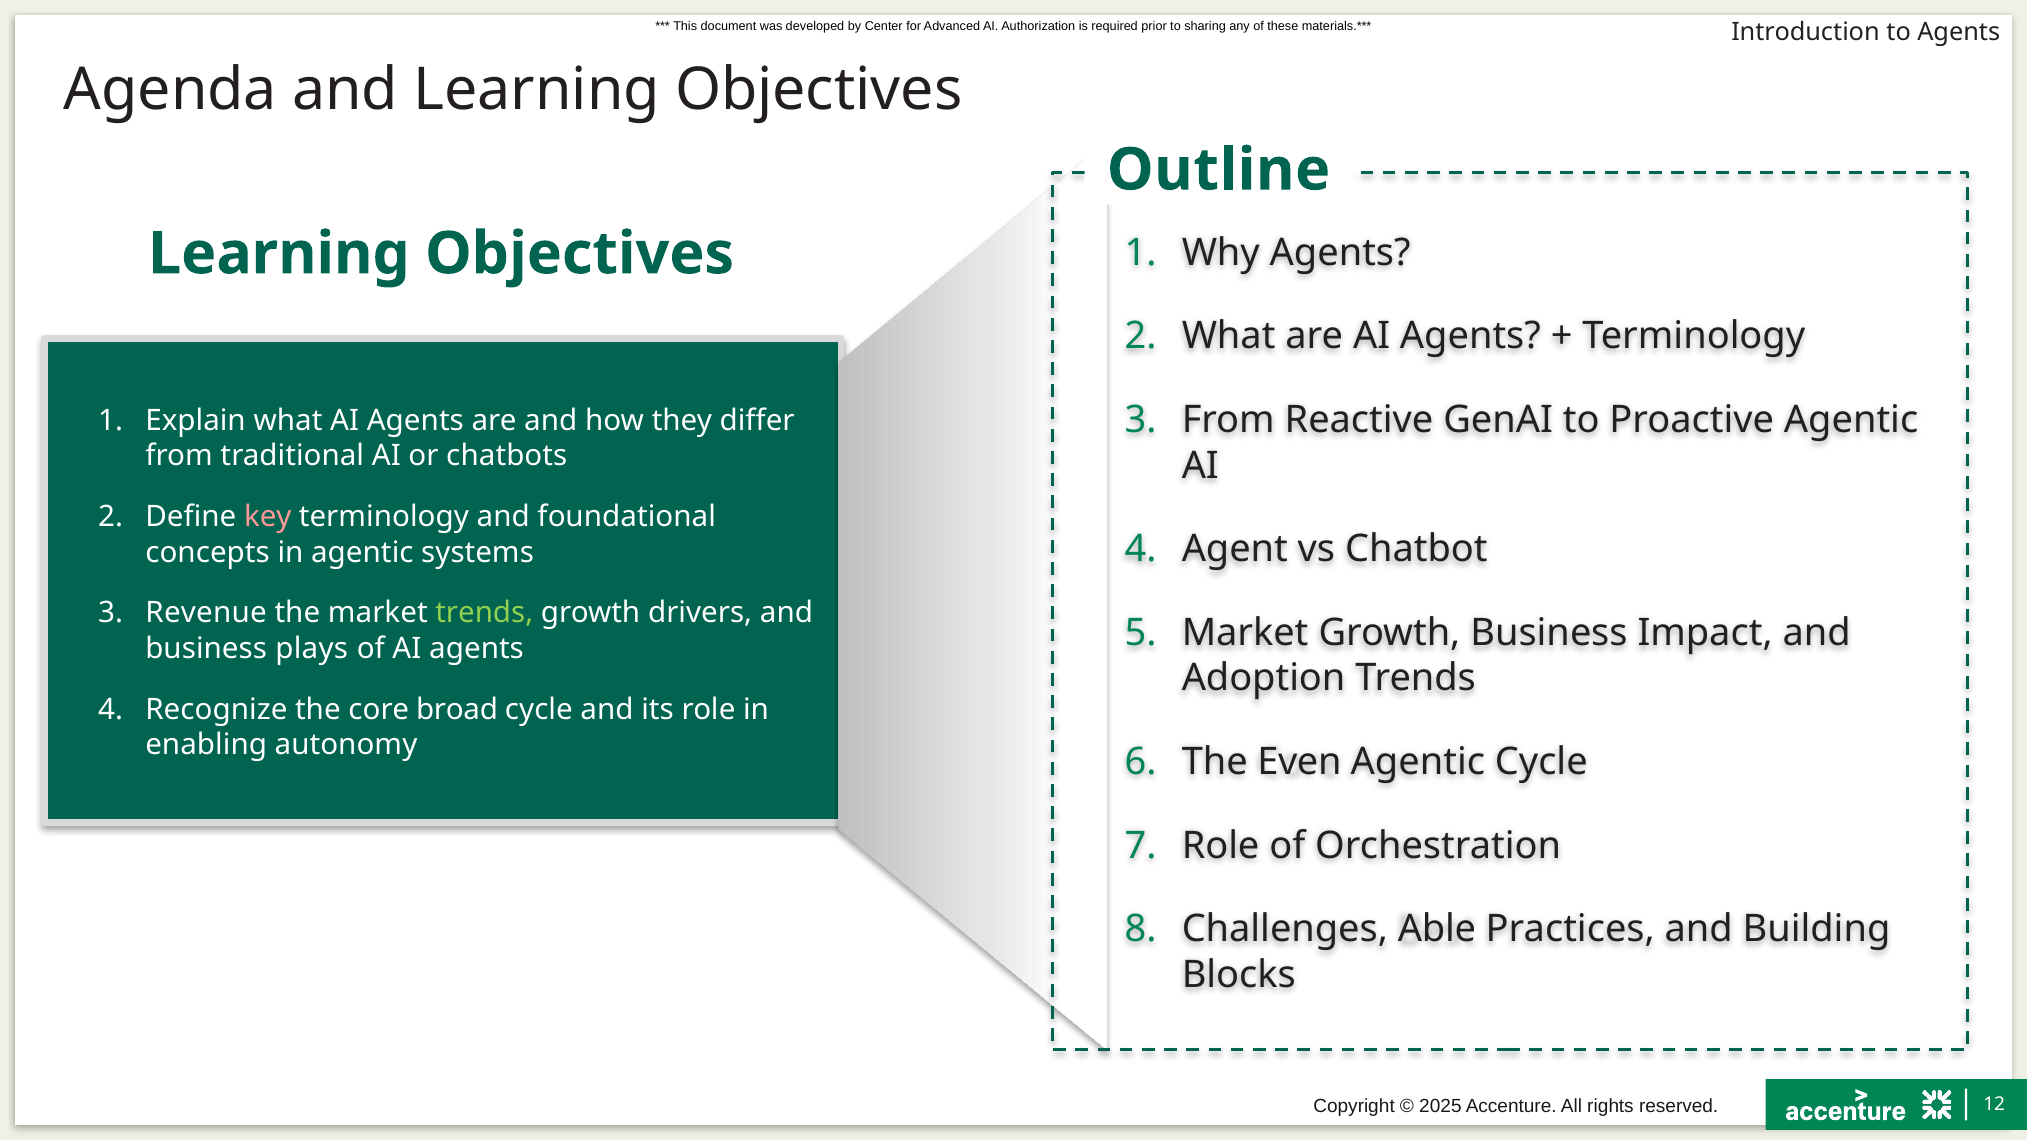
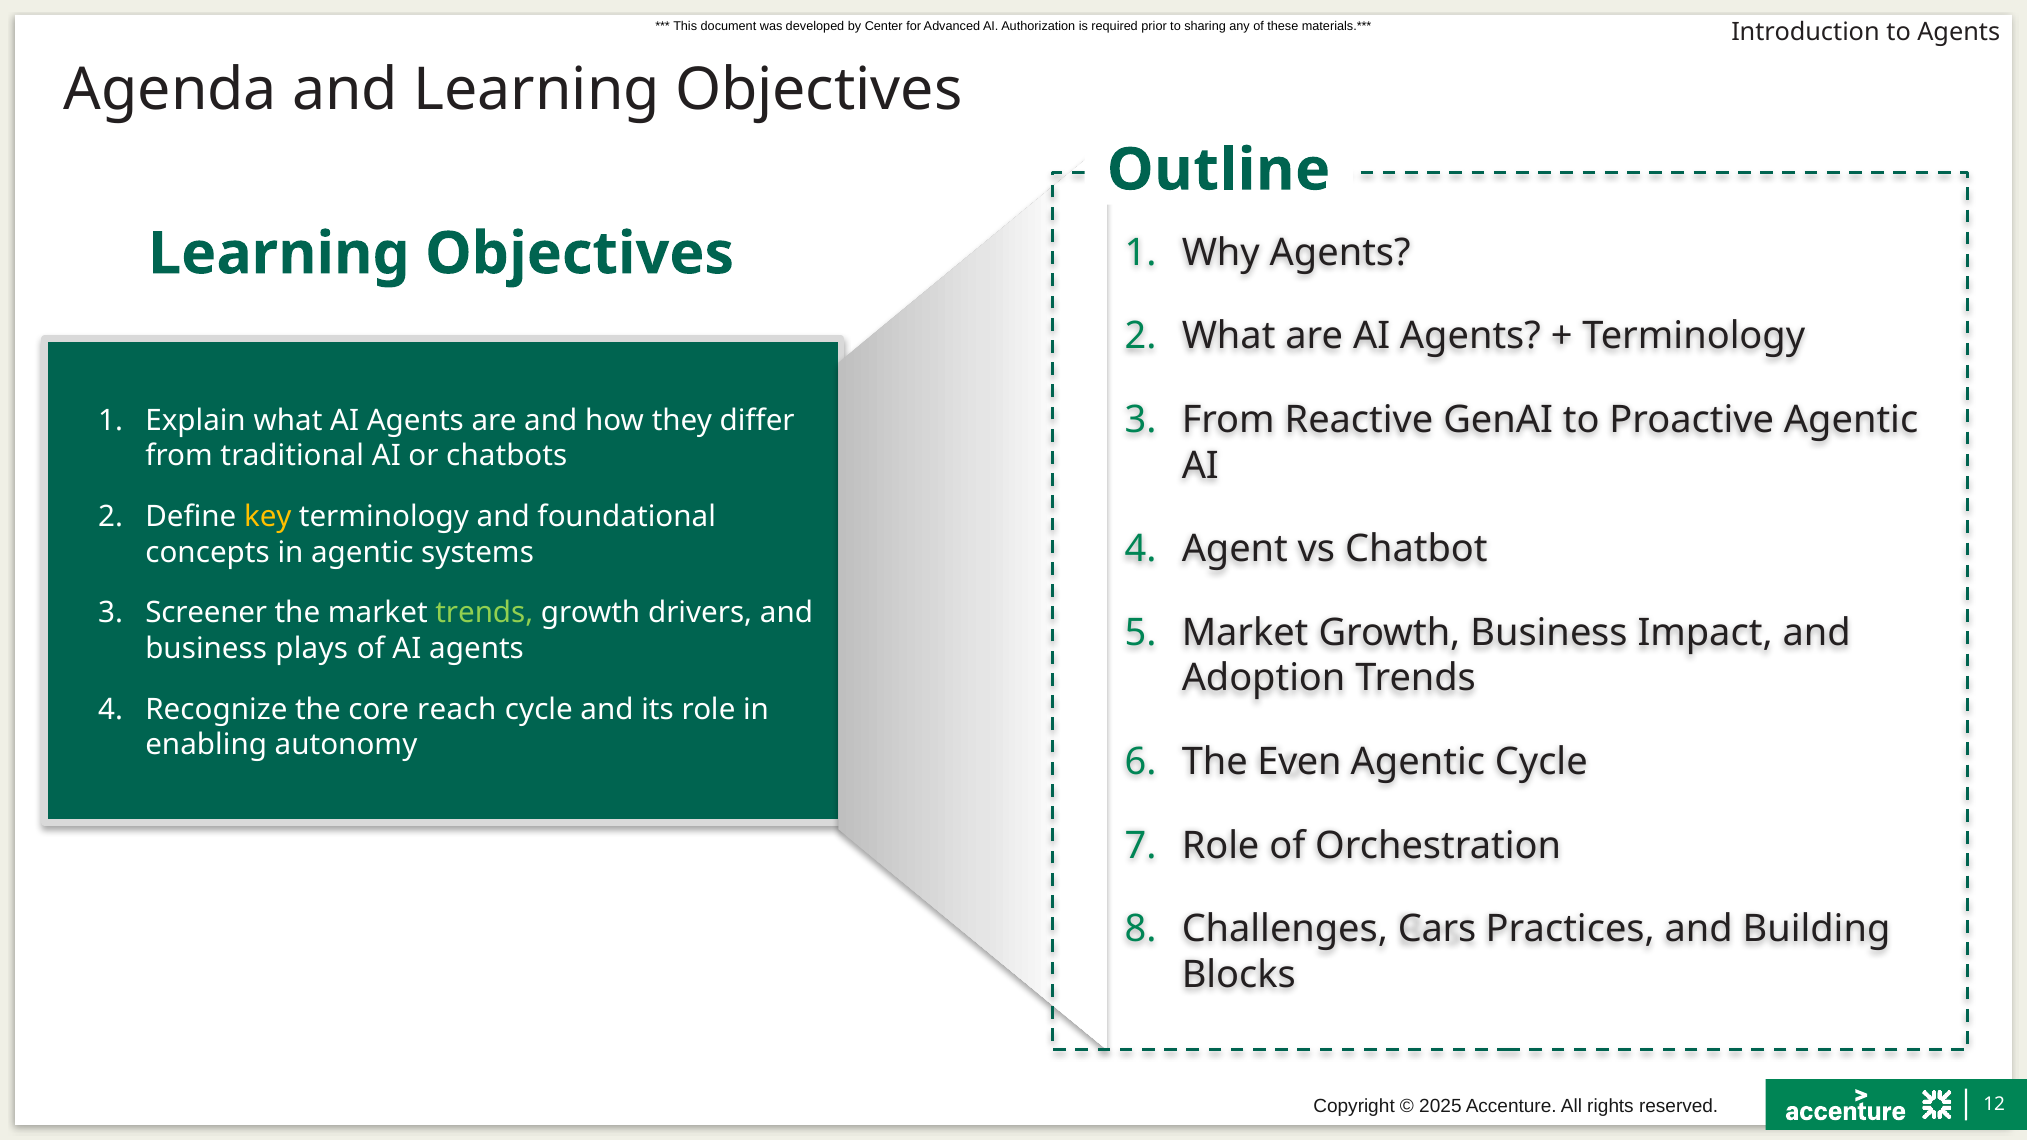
key colour: pink -> yellow (268, 517)
Revenue: Revenue -> Screener (206, 613)
broad: broad -> reach (457, 709)
Able: Able -> Cars (1437, 929)
